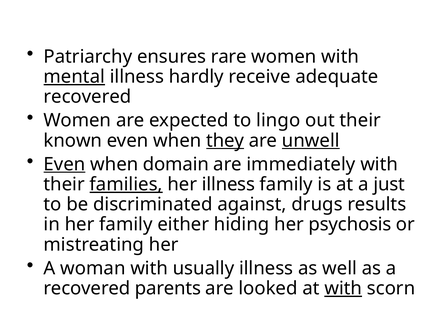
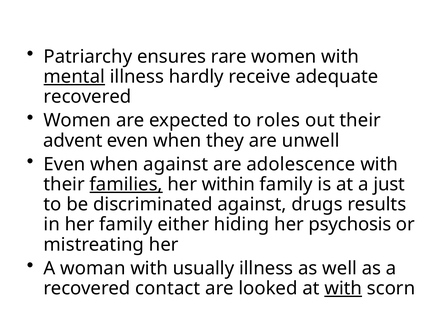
lingo: lingo -> roles (278, 121)
known: known -> advent (73, 141)
they underline: present -> none (225, 141)
unwell underline: present -> none (311, 141)
Even underline: present -> none (65, 164)
when domain: domain -> against (176, 164)
immediately: immediately -> adolescence (301, 164)
her illness: illness -> within (228, 184)
parents: parents -> contact (168, 289)
